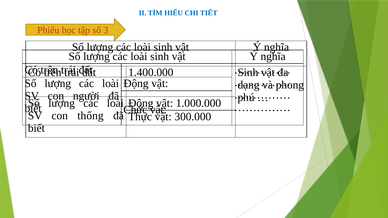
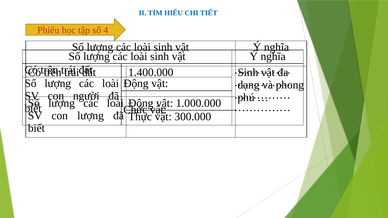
3: 3 -> 4 (106, 30)
con thống: thống -> lượng (91, 116)
